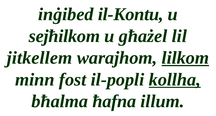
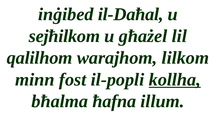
il-Kontu: il-Kontu -> il-Daħal (131, 14)
jitkellem: jitkellem -> qalilhom (40, 58)
lilkom underline: present -> none (185, 58)
